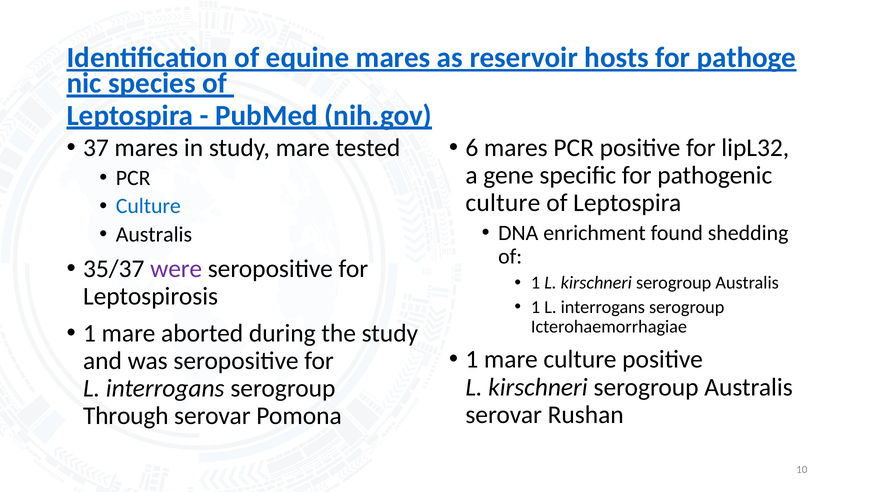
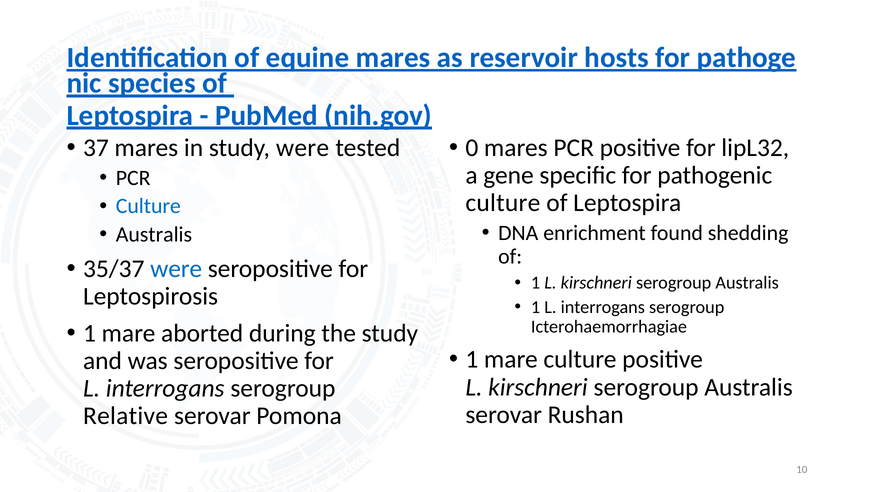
study mare: mare -> were (303, 148)
6: 6 -> 0 (472, 148)
were colour: purple -> blue (176, 269)
Through: Through -> Relative (126, 416)
